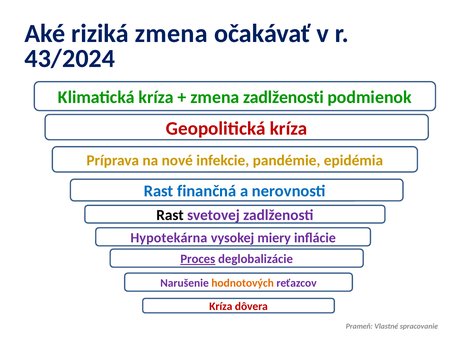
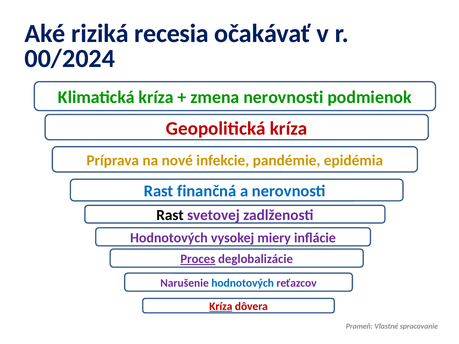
riziká zmena: zmena -> recesia (172, 34)
43/2024: 43/2024 -> 00/2024 (70, 59)
zmena zadlženosti: zadlženosti -> nerovnosti (283, 97)
Hypotekárna: Hypotekárna -> Hodnotových (169, 238)
hodnotových colour: orange -> blue (243, 283)
Kríza underline: none -> present (221, 307)
